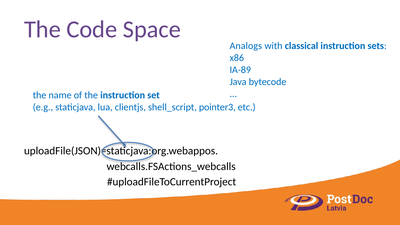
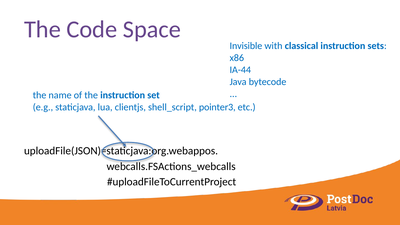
Analogs: Analogs -> Invisible (246, 46)
IA-89: IA-89 -> IA-44 (240, 70)
